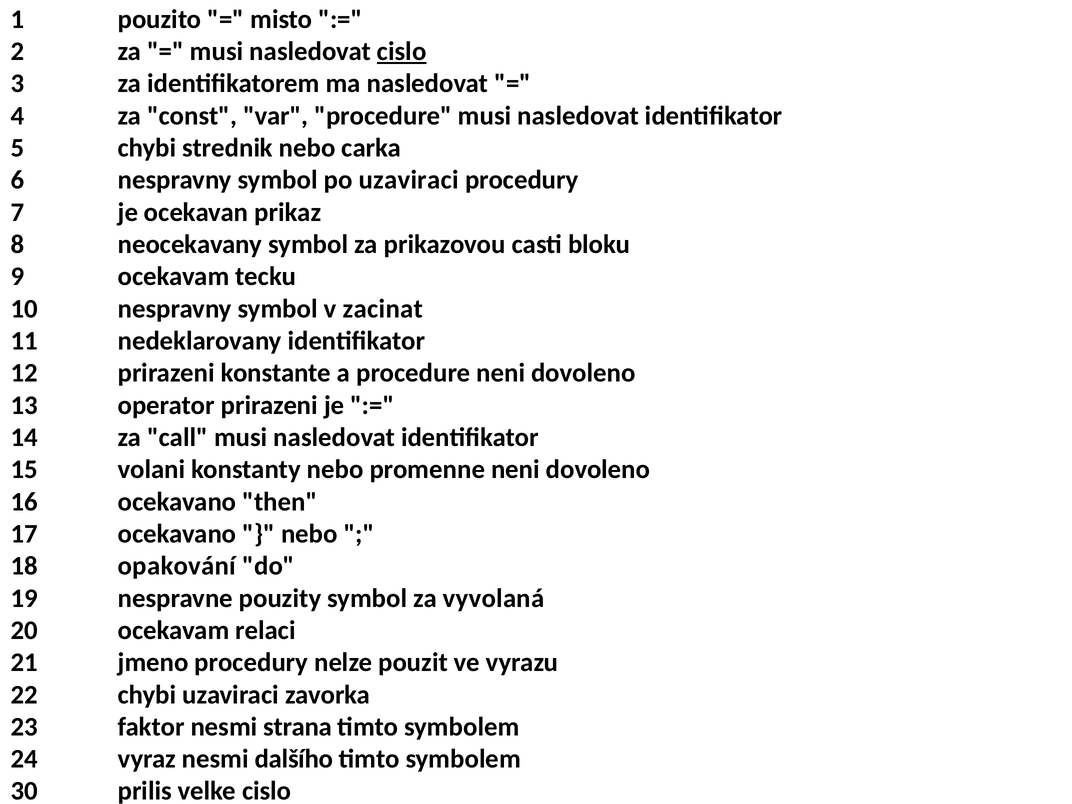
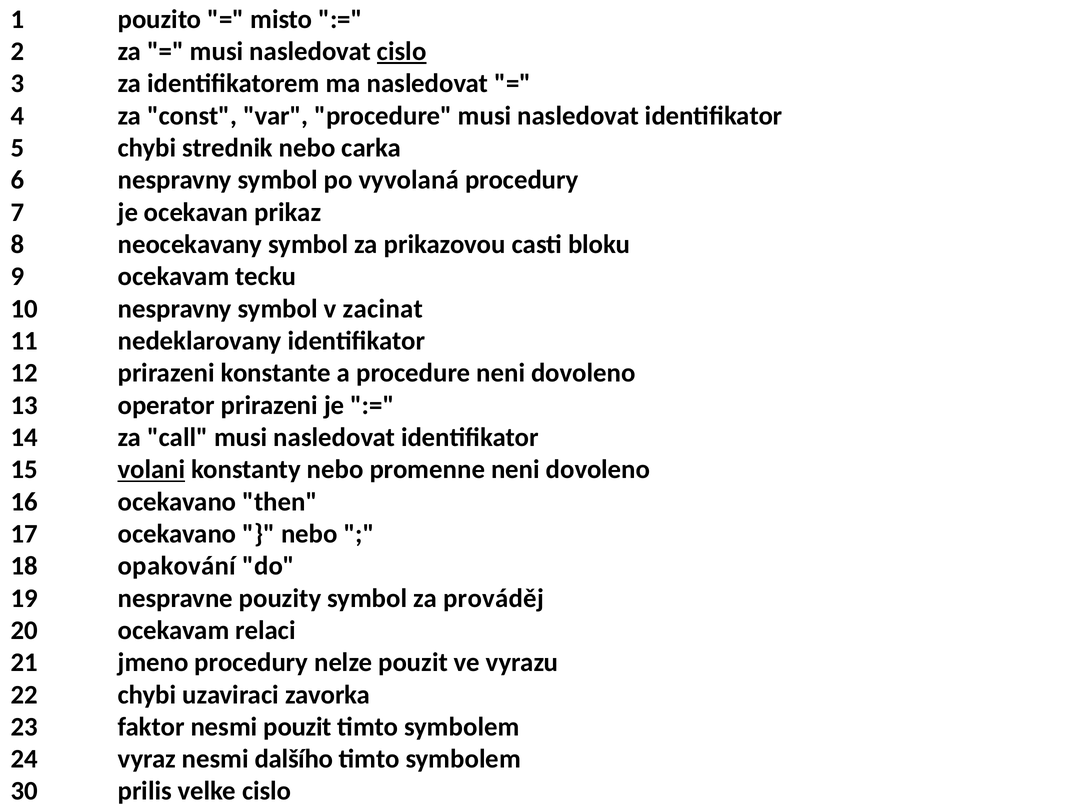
po uzaviraci: uzaviraci -> vyvolaná (409, 180)
volani underline: none -> present (151, 470)
vyvolaná: vyvolaná -> prováděj (494, 598)
nesmi strana: strana -> pouzit (298, 727)
